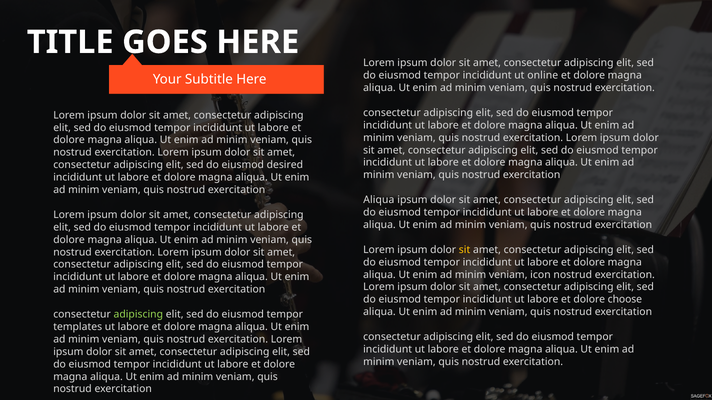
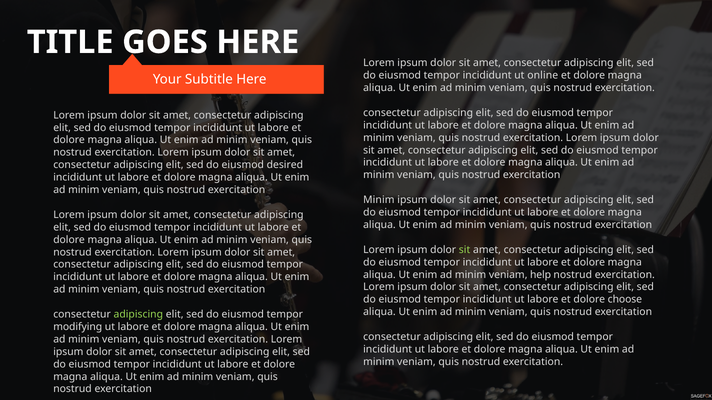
Aliqua: Aliqua -> Minim (379, 200)
sit colour: yellow -> light green (465, 250)
icon: icon -> help (541, 275)
templates: templates -> modifying (78, 327)
